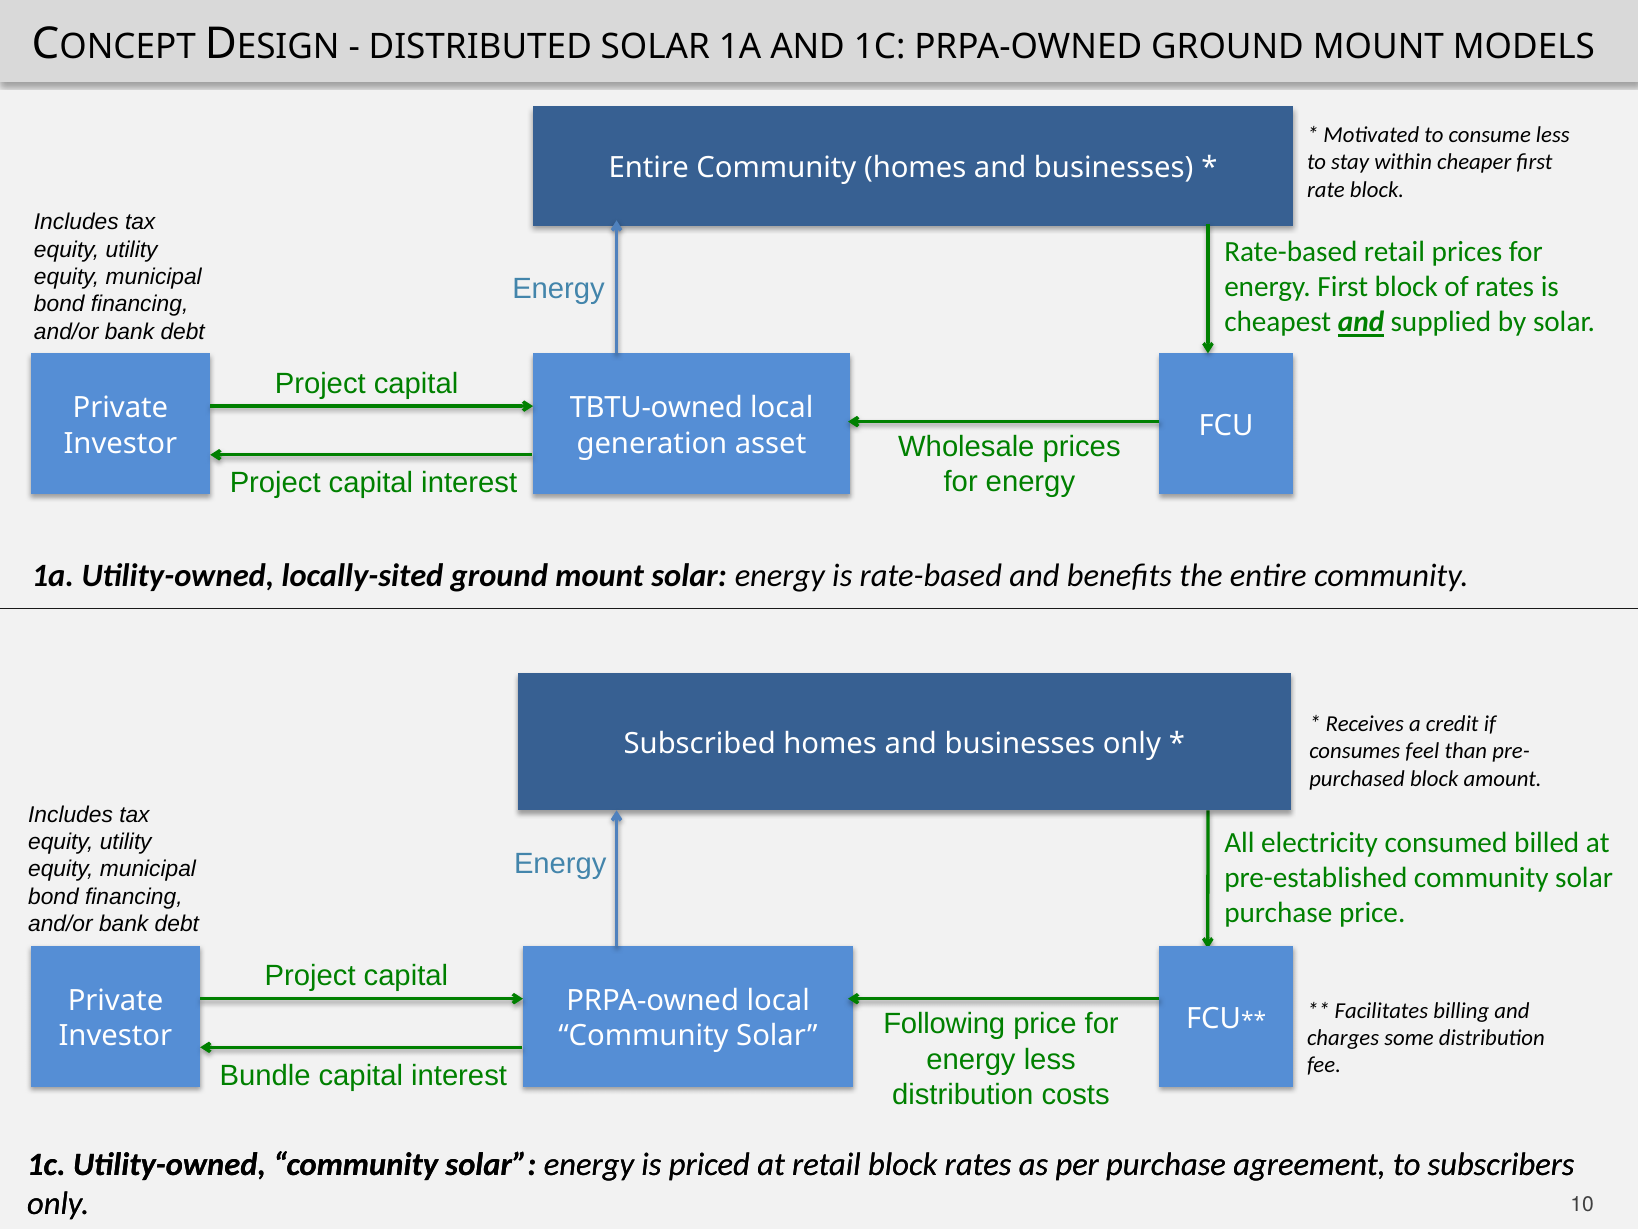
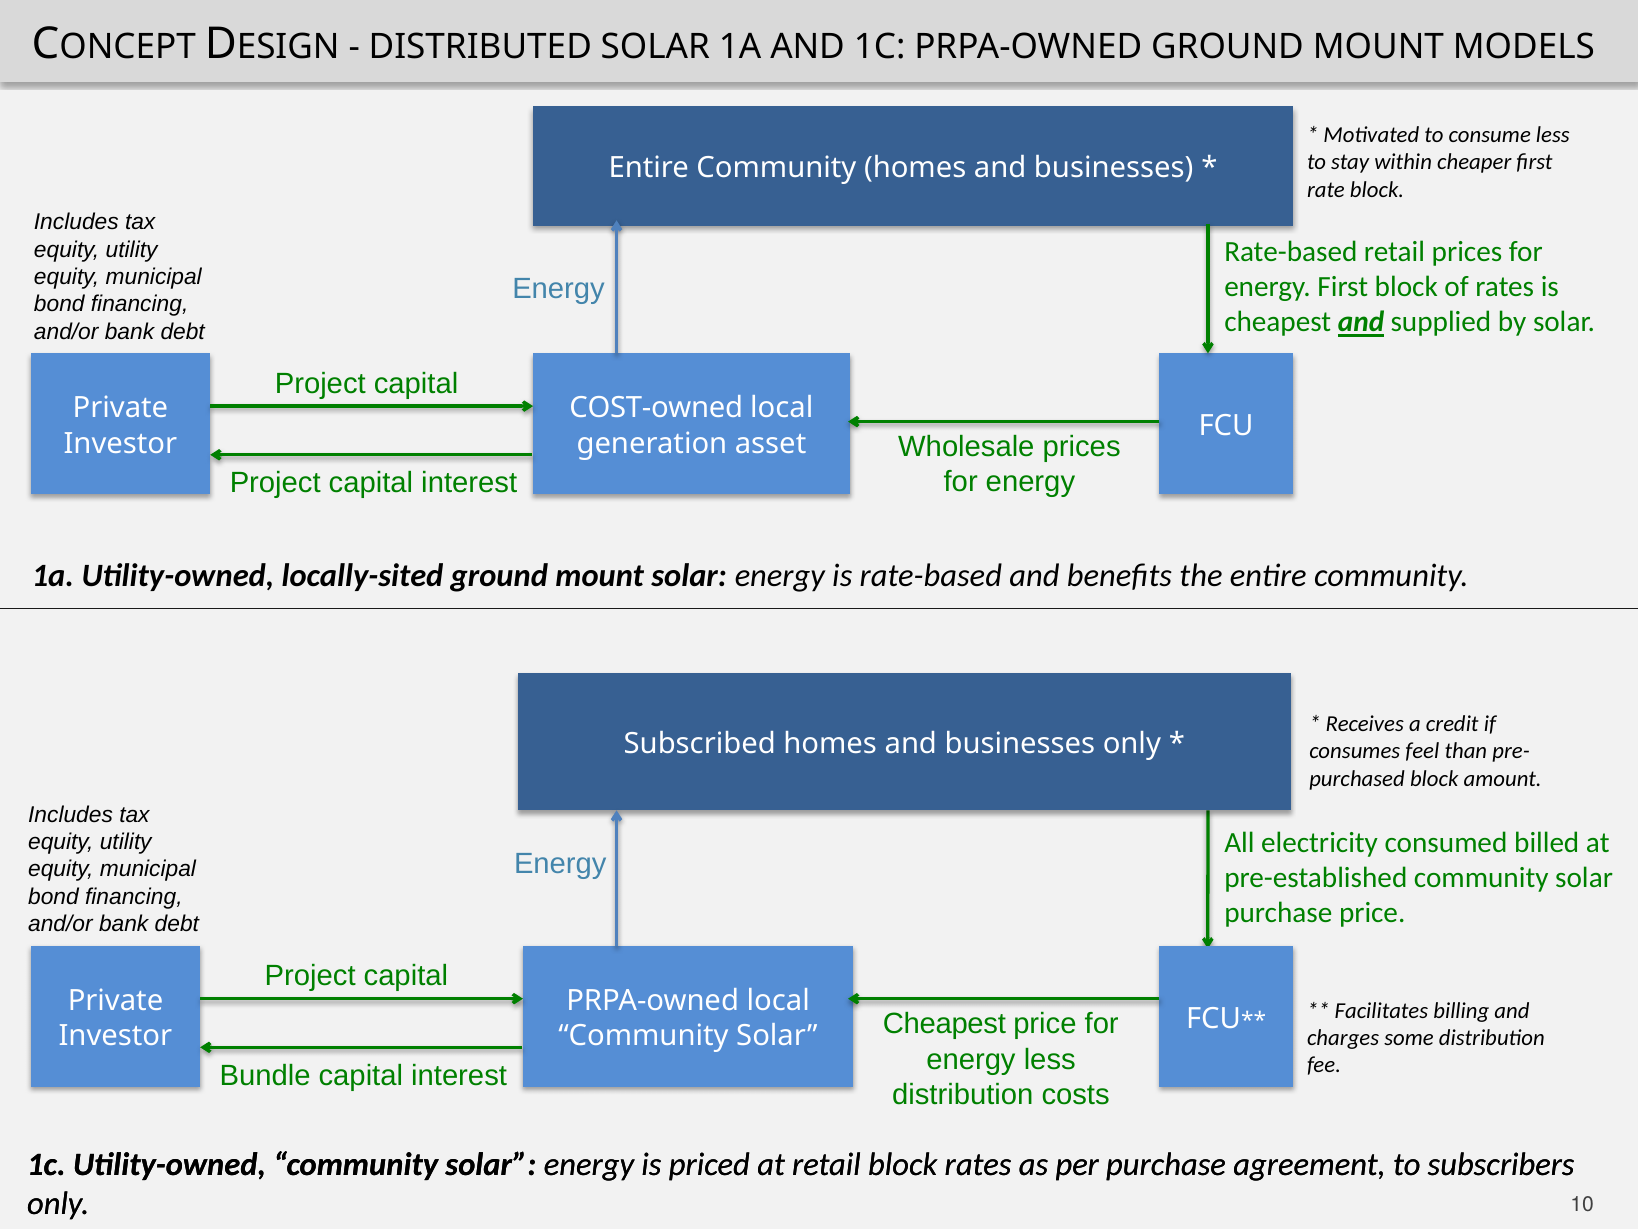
TBTU-owned: TBTU-owned -> COST-owned (656, 408)
Following: Following -> Cheapest (944, 1024)
